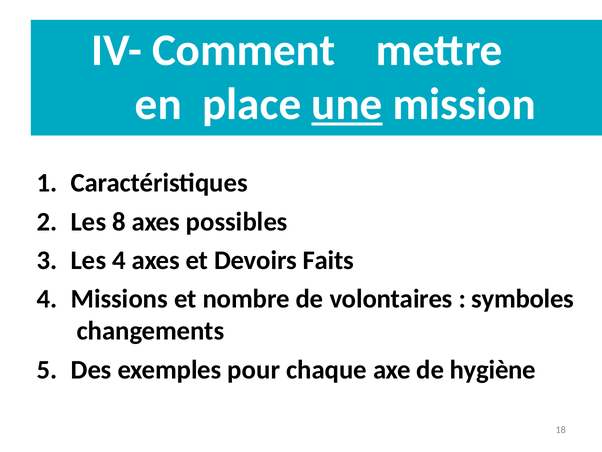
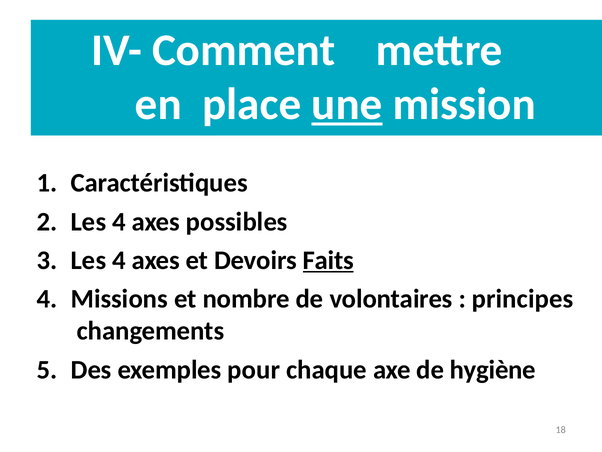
8: 8 -> 4 (119, 221)
Faits underline: none -> present (328, 260)
symboles: symboles -> principes (523, 299)
